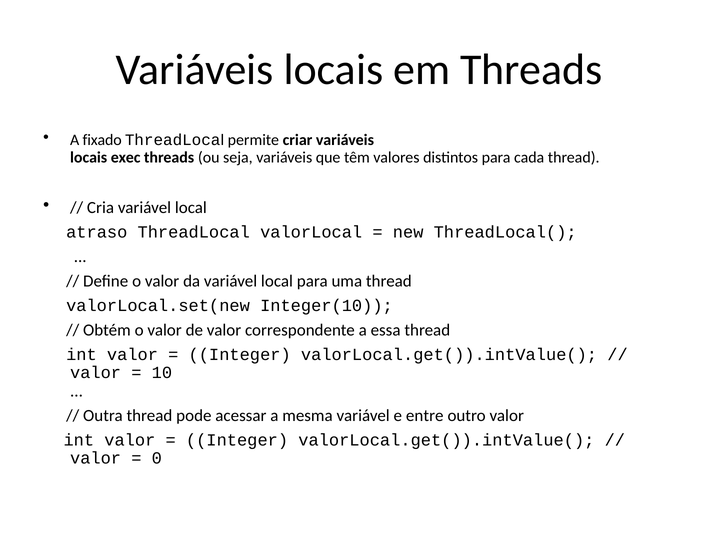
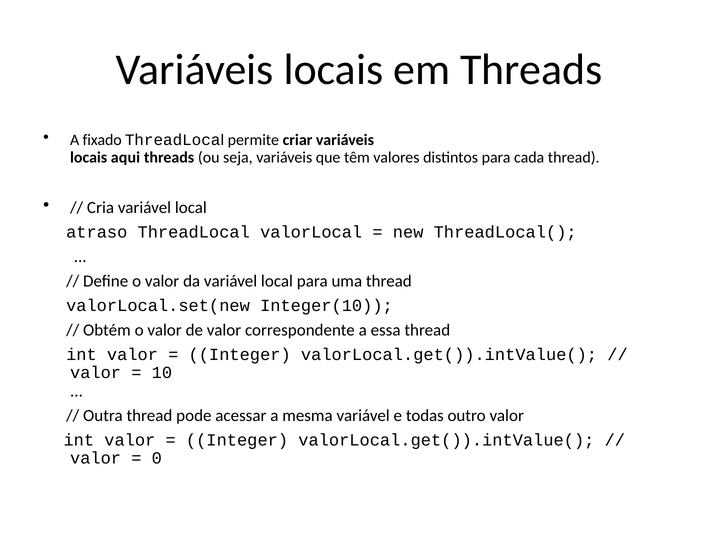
exec: exec -> aqui (125, 157)
entre: entre -> todas (425, 416)
